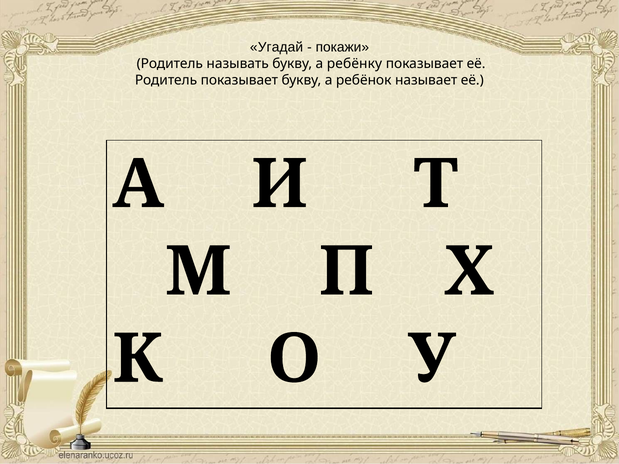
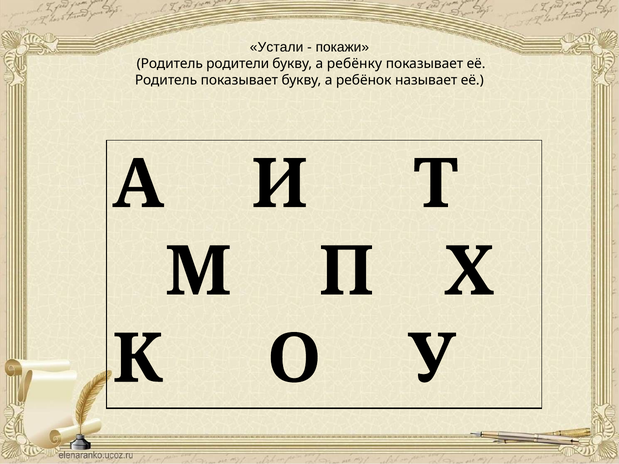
Угадай: Угадай -> Устали (277, 47)
называть: называть -> родители (238, 64)
